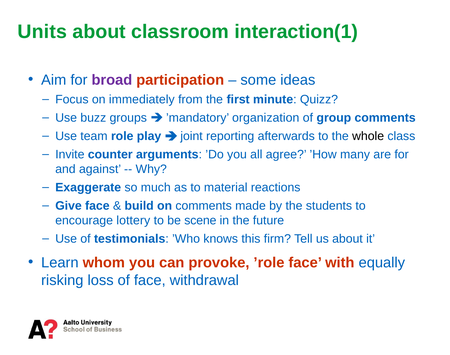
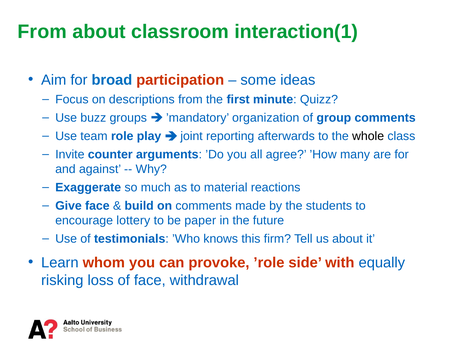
Units: Units -> From (42, 32)
broad colour: purple -> blue (112, 80)
immediately: immediately -> descriptions (142, 100)
scene: scene -> paper (200, 220)
’role face: face -> side (305, 262)
